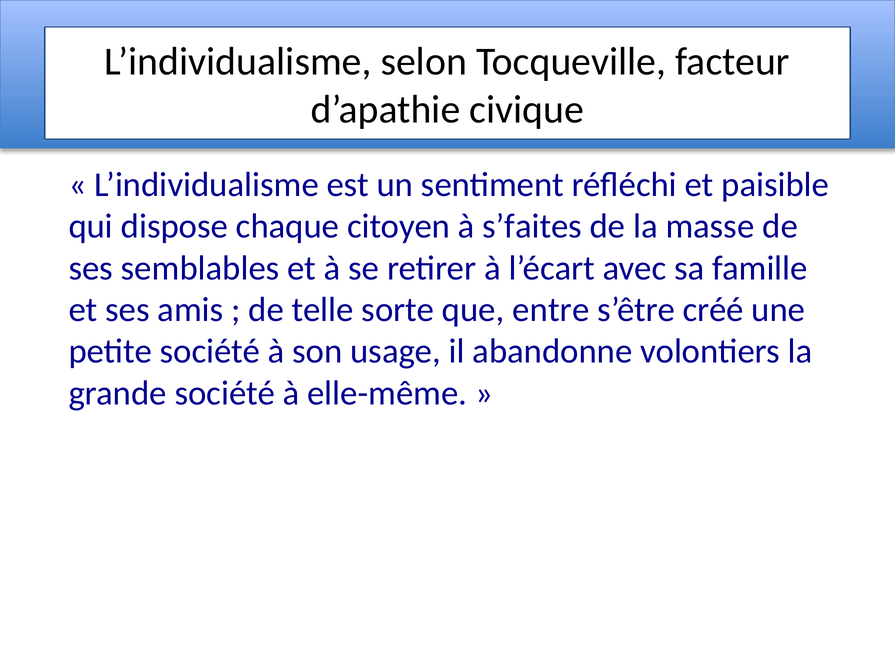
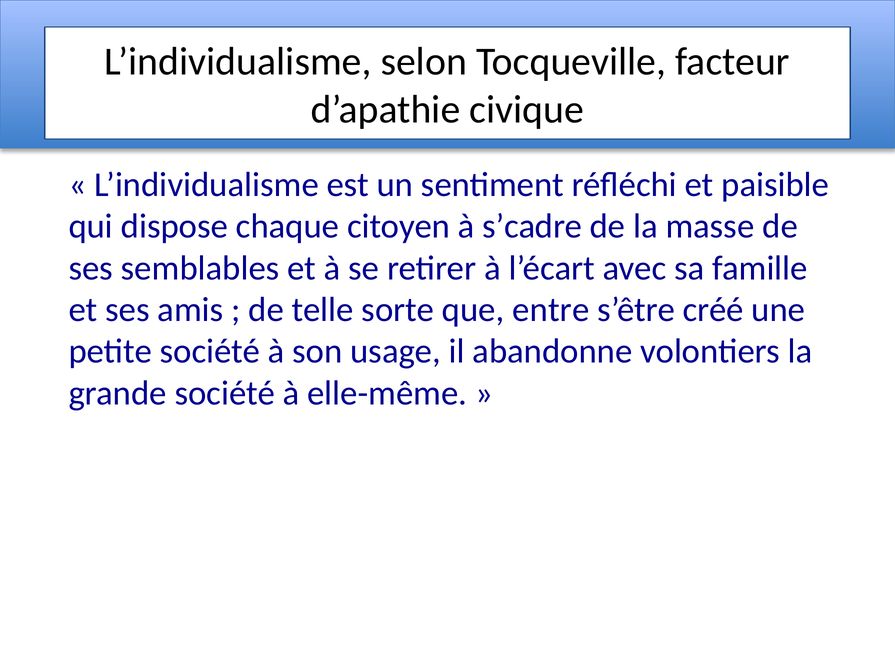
s’faites: s’faites -> s’cadre (532, 226)
